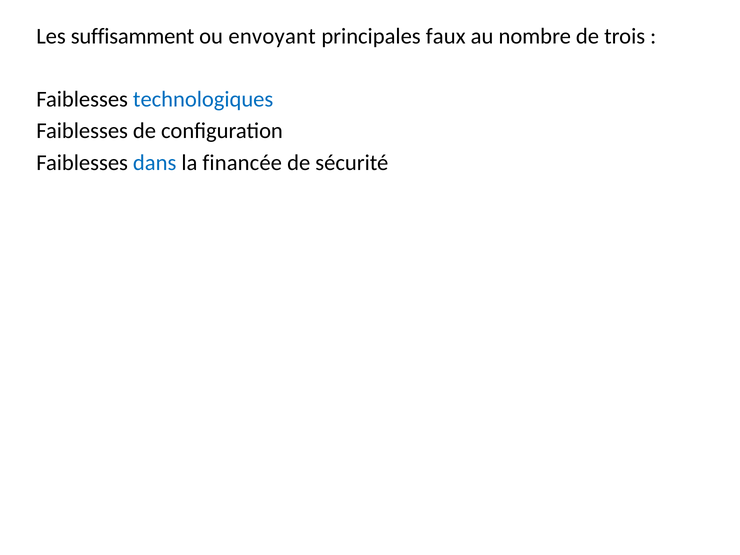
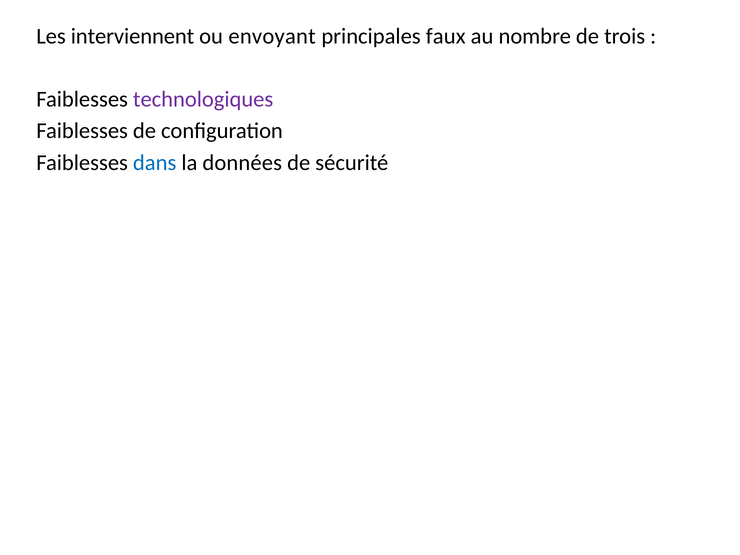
suffisamment: suffisamment -> interviennent (133, 36)
technologiques colour: blue -> purple (203, 99)
financée: financée -> données (242, 163)
